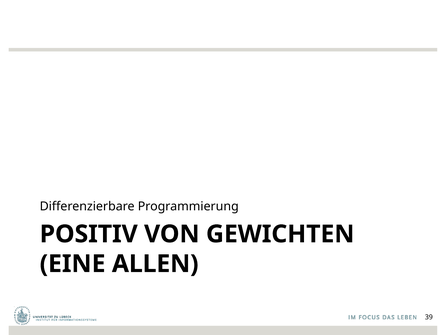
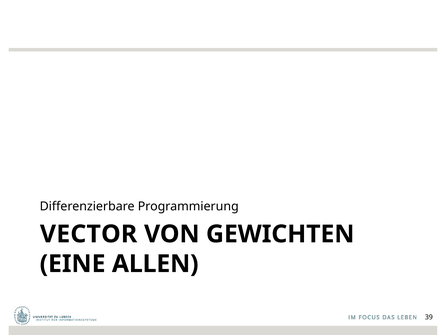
POSITIV: POSITIV -> VECTOR (89, 234)
